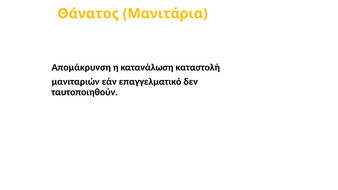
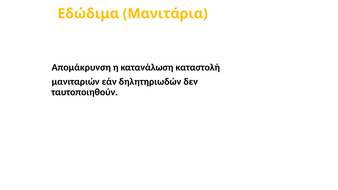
Θάνατος: Θάνατος -> Εδώδιμα (88, 14)
επαγγελματικό: επαγγελματικό -> δηλητηριωδών (150, 82)
